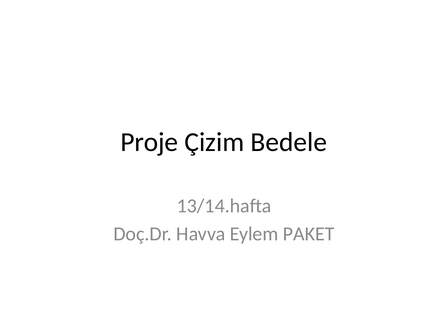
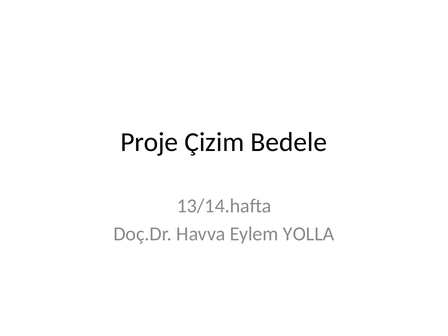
PAKET: PAKET -> YOLLA (309, 234)
